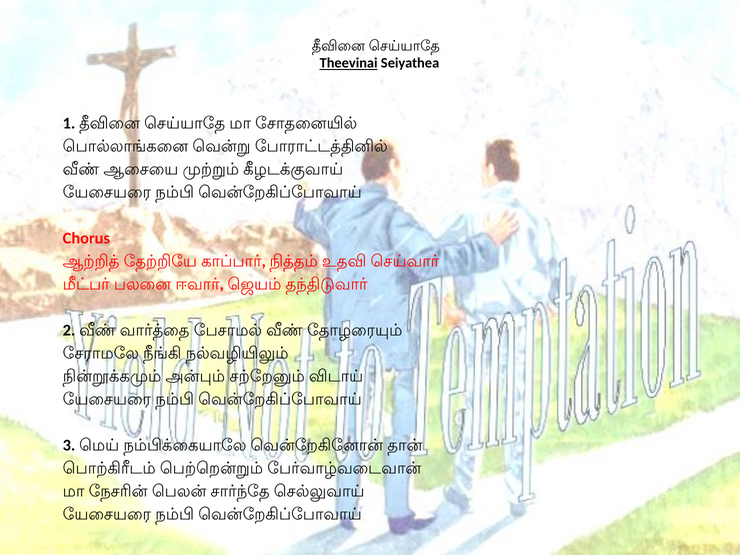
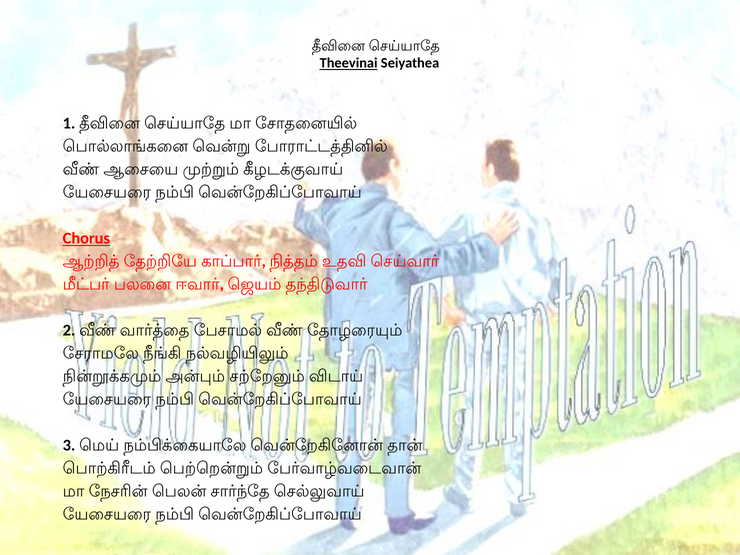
Chorus underline: none -> present (86, 238)
